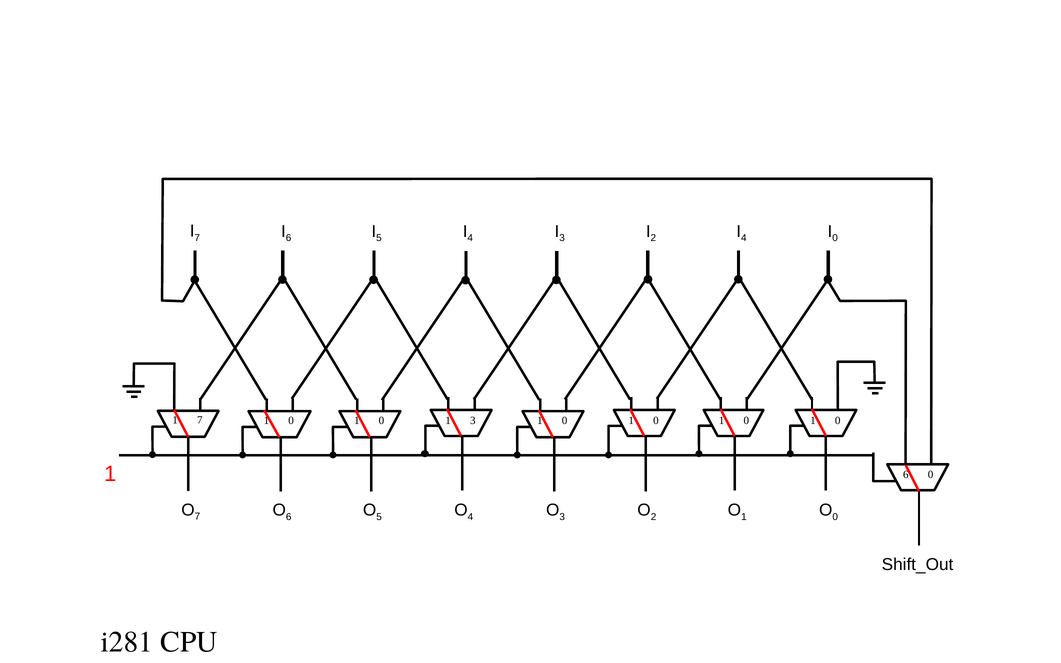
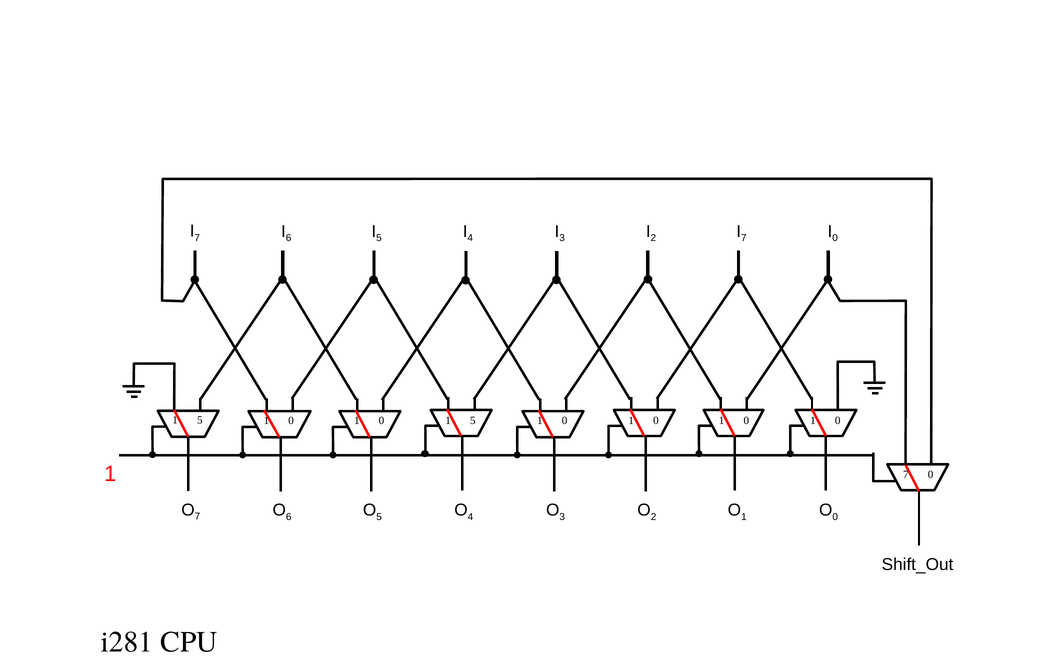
4: 4 -> 7 (744, 238)
7: 7 -> 5 (200, 420)
3: 3 -> 5 (473, 420)
1 6: 6 -> 7 (906, 475)
